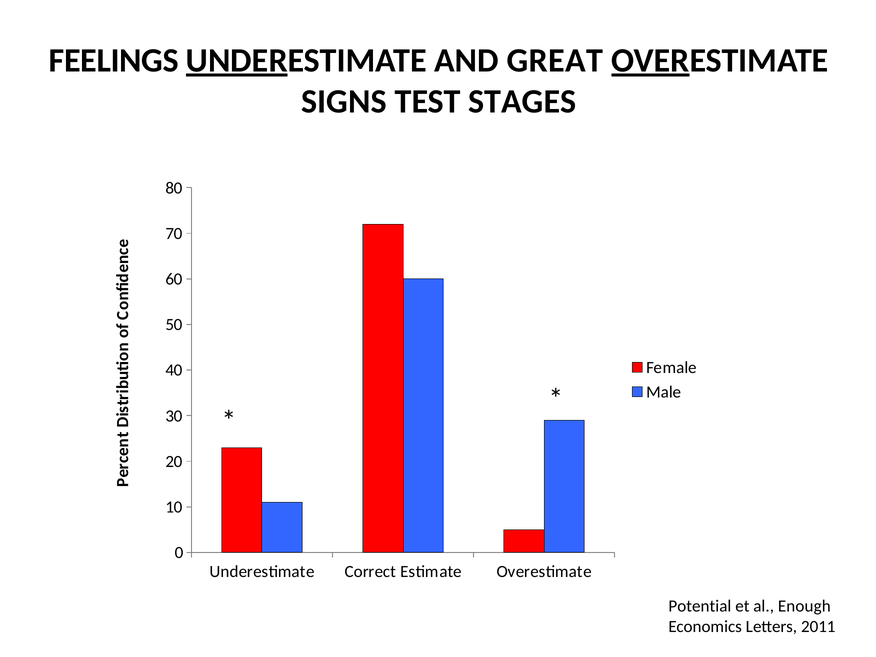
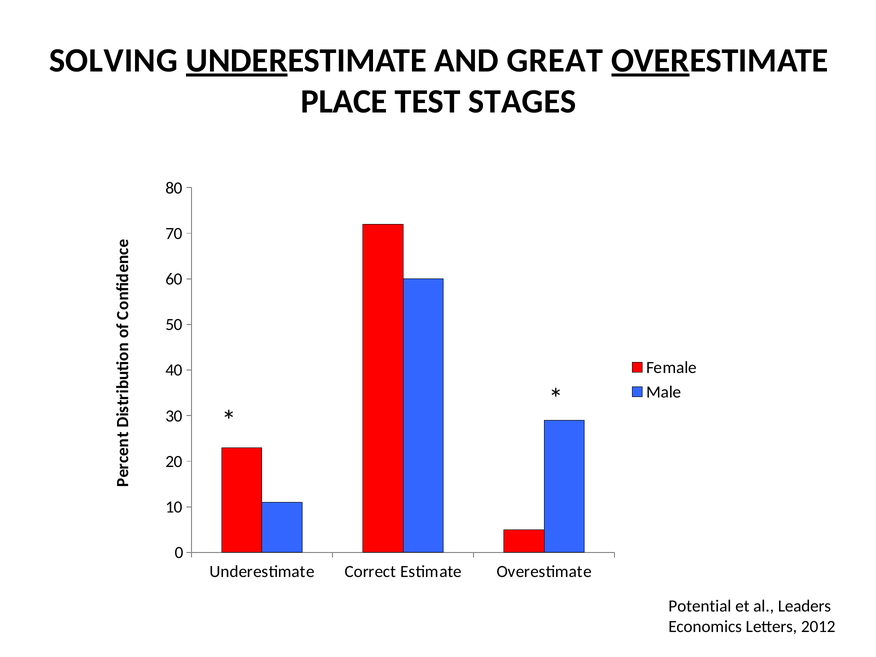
FEELINGS: FEELINGS -> SOLVING (113, 60)
SIGNS: SIGNS -> PLACE (344, 101)
Enough: Enough -> Leaders (804, 606)
2011: 2011 -> 2012 (818, 627)
